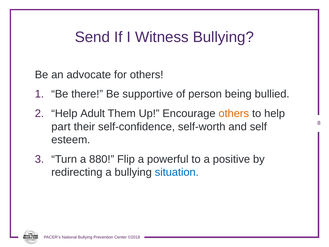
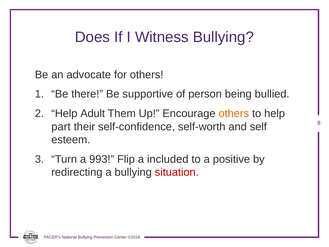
Send: Send -> Does (92, 37)
880: 880 -> 993 (102, 159)
powerful: powerful -> included (168, 159)
situation colour: blue -> red (177, 172)
